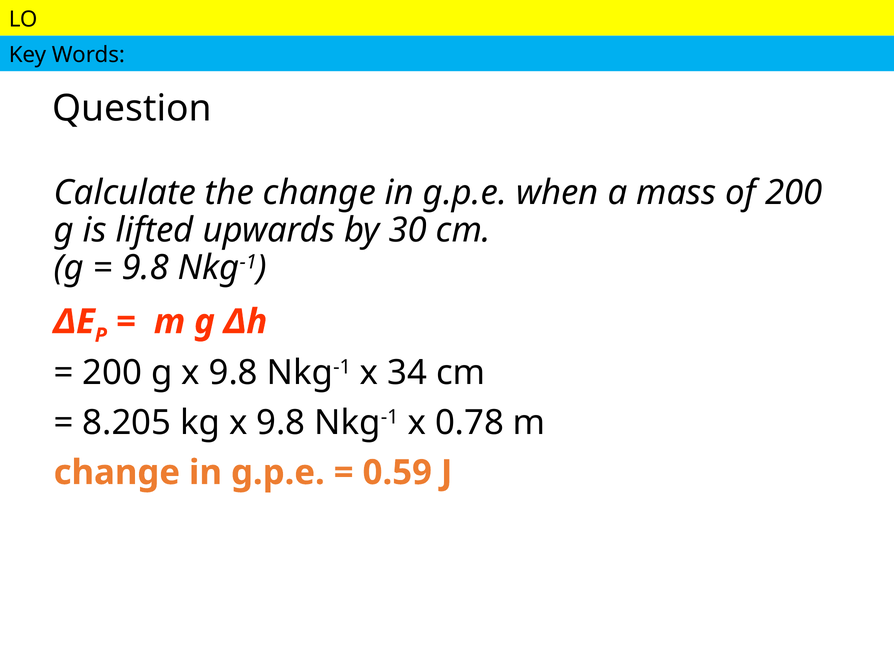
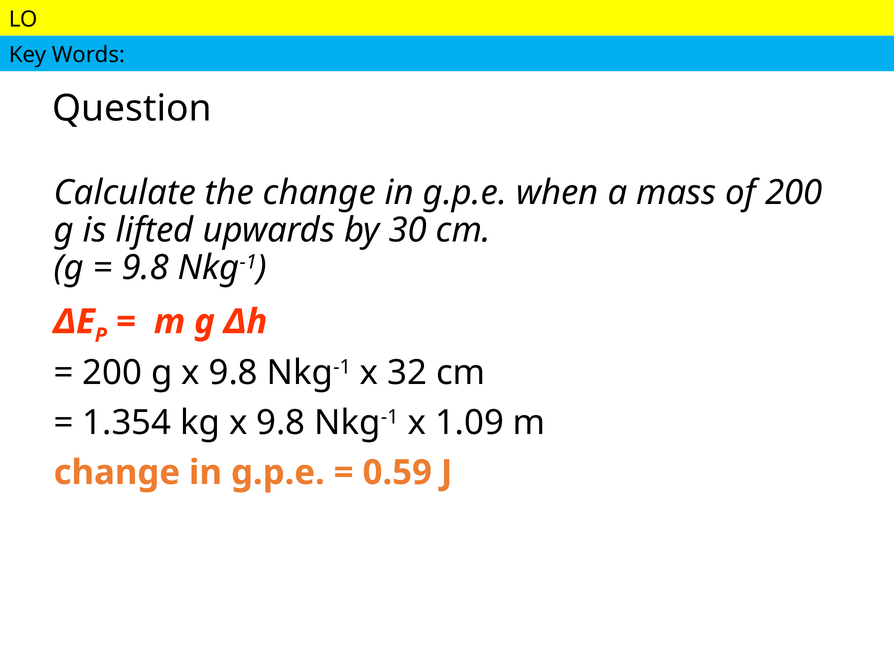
34: 34 -> 32 (407, 373)
8.205: 8.205 -> 1.354 (127, 423)
0.78: 0.78 -> 1.09 (469, 423)
